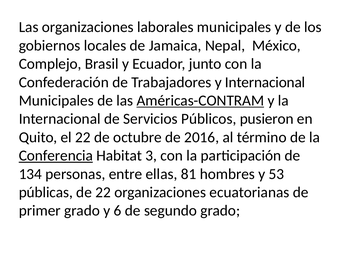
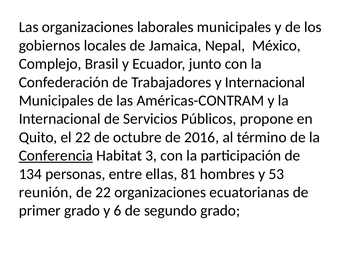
Américas-CONTRAM underline: present -> none (200, 101)
pusieron: pusieron -> propone (267, 119)
públicas: públicas -> reunión (46, 192)
